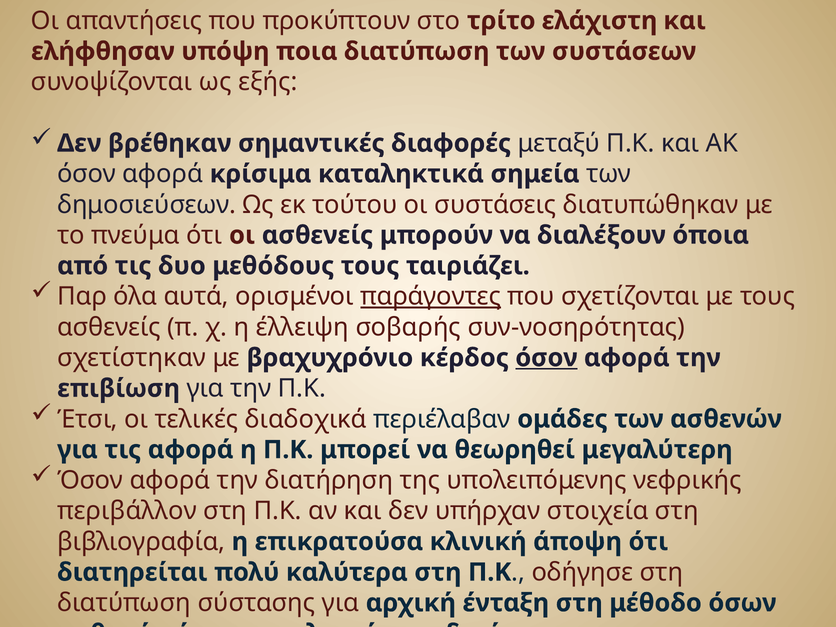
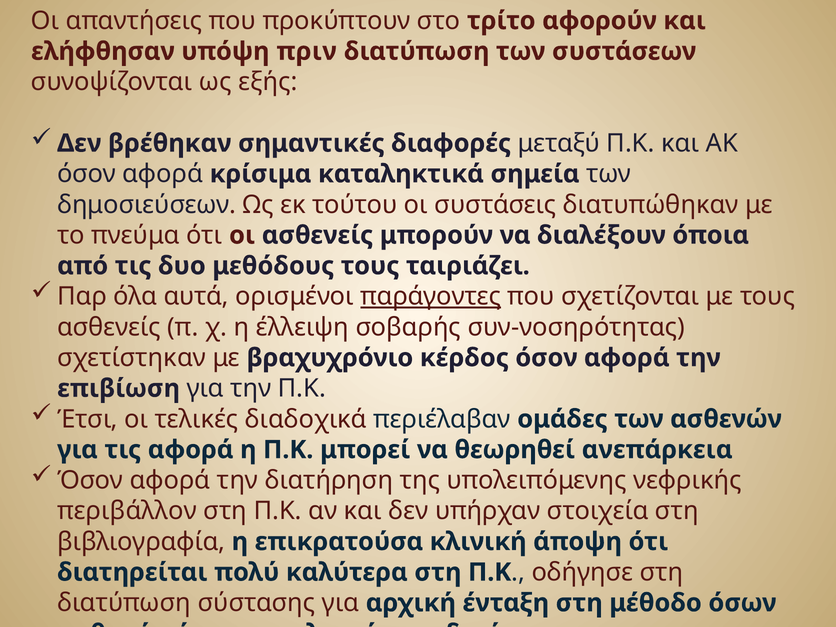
ελάχιστη: ελάχιστη -> αφορούν (599, 21)
ποια: ποια -> πριν (307, 51)
όσον underline: present -> none (546, 358)
μεγαλύτερη: μεγαλύτερη -> ανεπάρκεια (657, 450)
